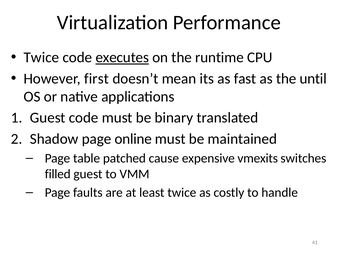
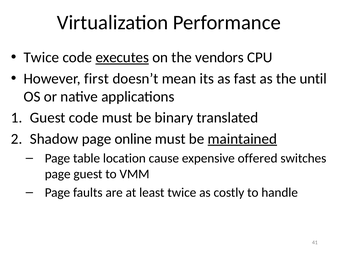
runtime: runtime -> vendors (220, 57)
maintained underline: none -> present (242, 139)
patched: patched -> location (124, 158)
vmexits: vmexits -> offered (258, 158)
filled: filled -> page (58, 174)
